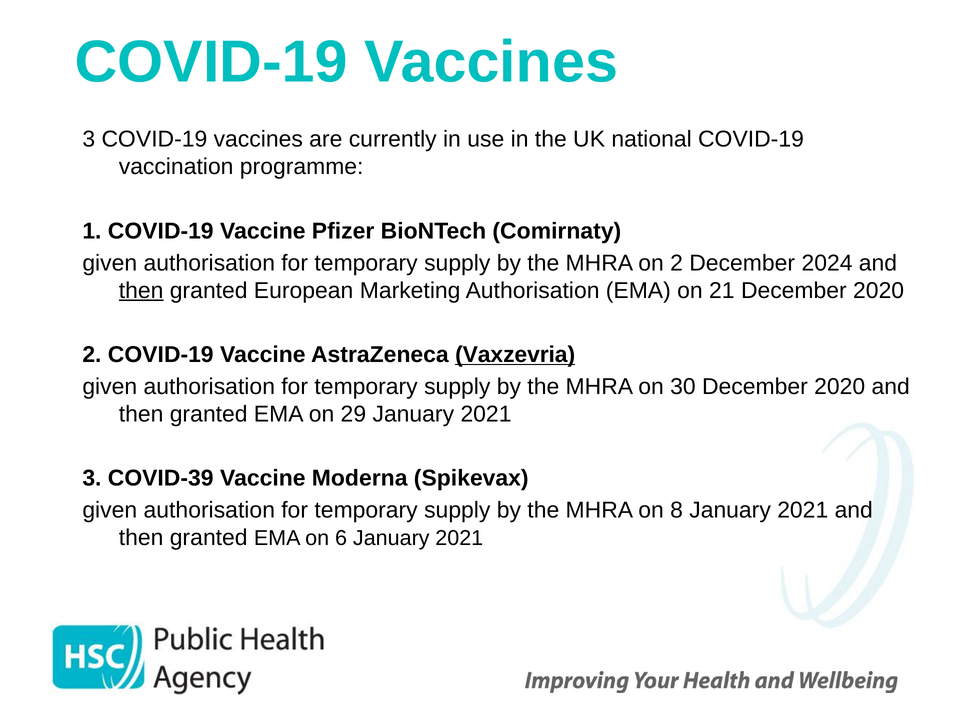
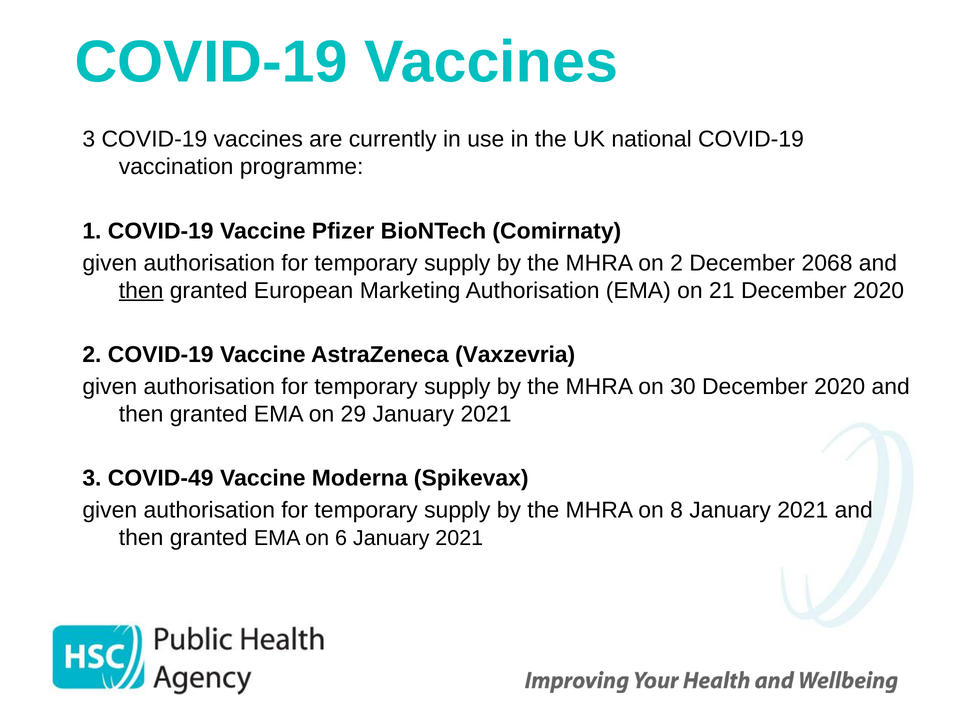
2024: 2024 -> 2068 (827, 263)
Vaxzevria underline: present -> none (515, 355)
COVID-39: COVID-39 -> COVID-49 (161, 479)
